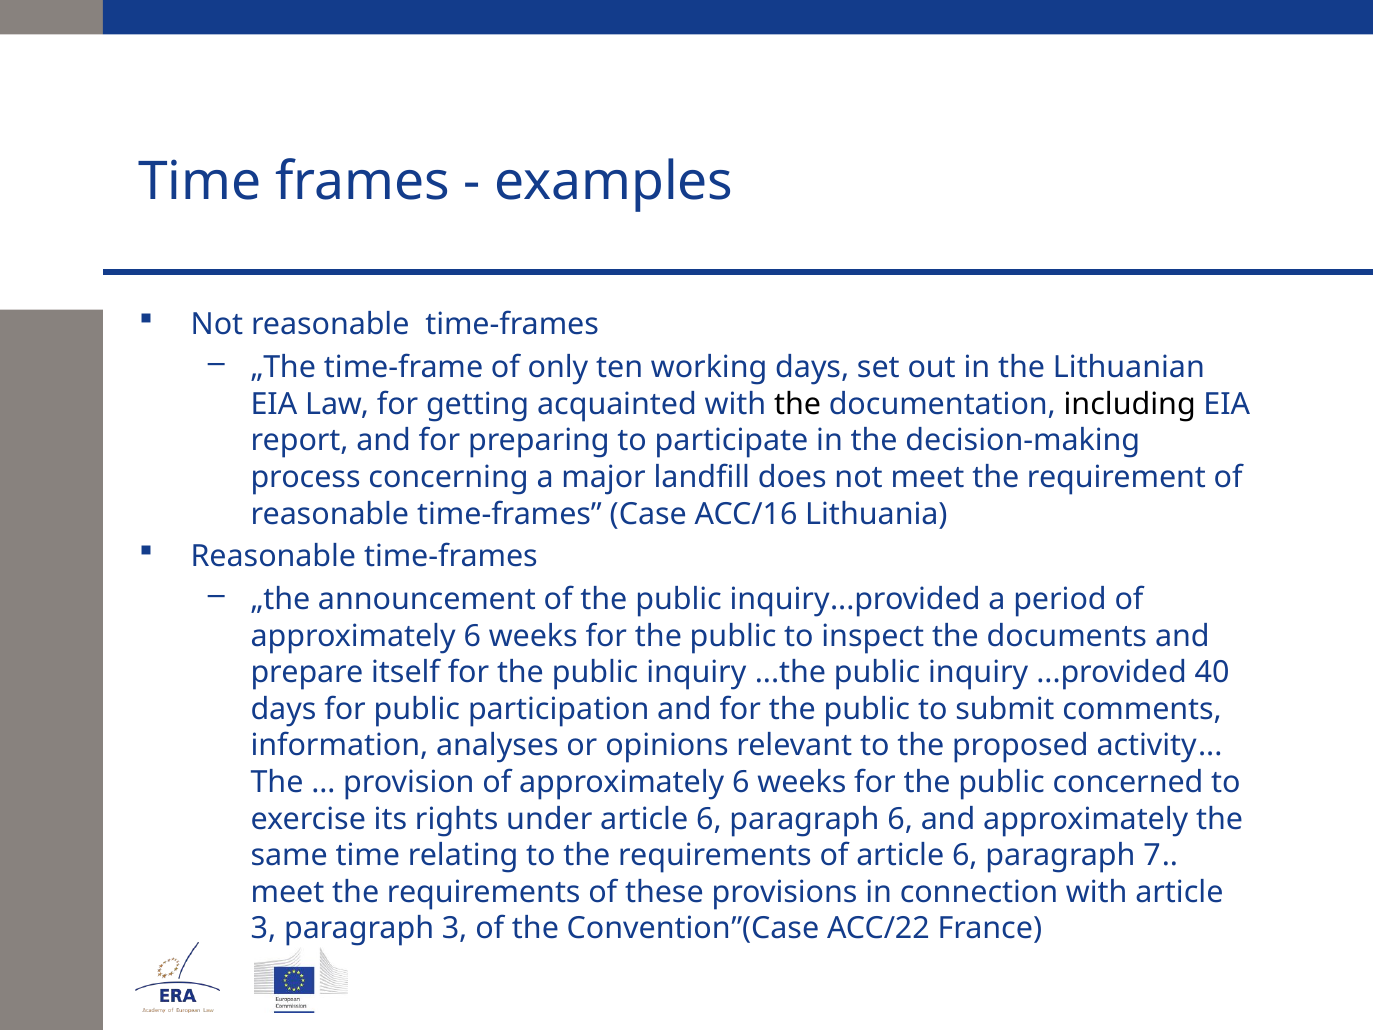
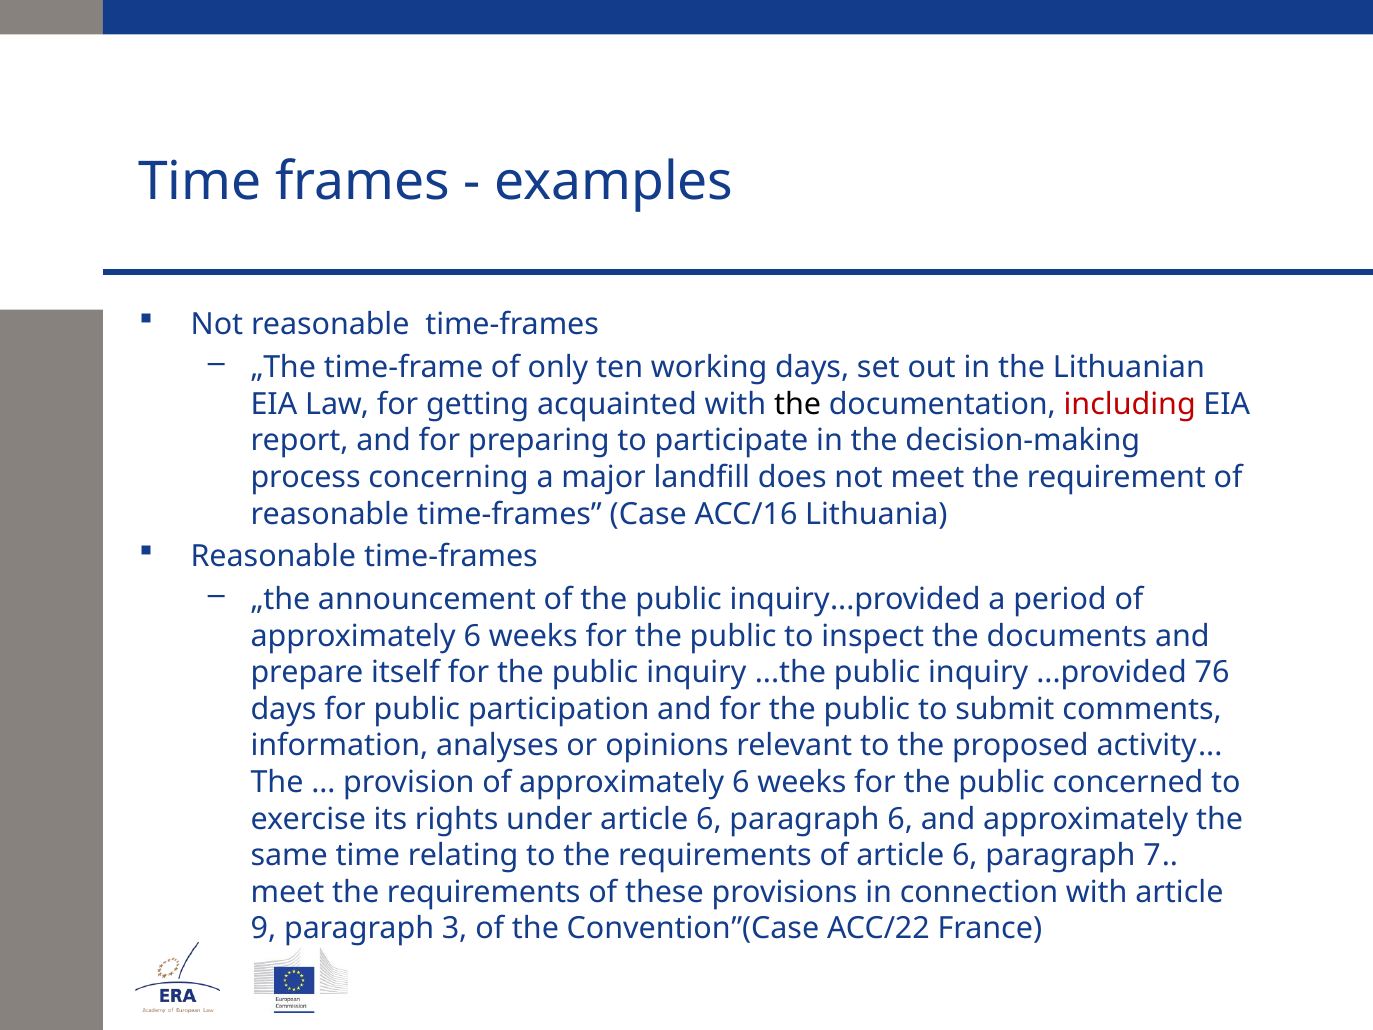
including colour: black -> red (1130, 404)
40: 40 -> 76 (1212, 672)
3: 3 -> 9 (263, 929)
